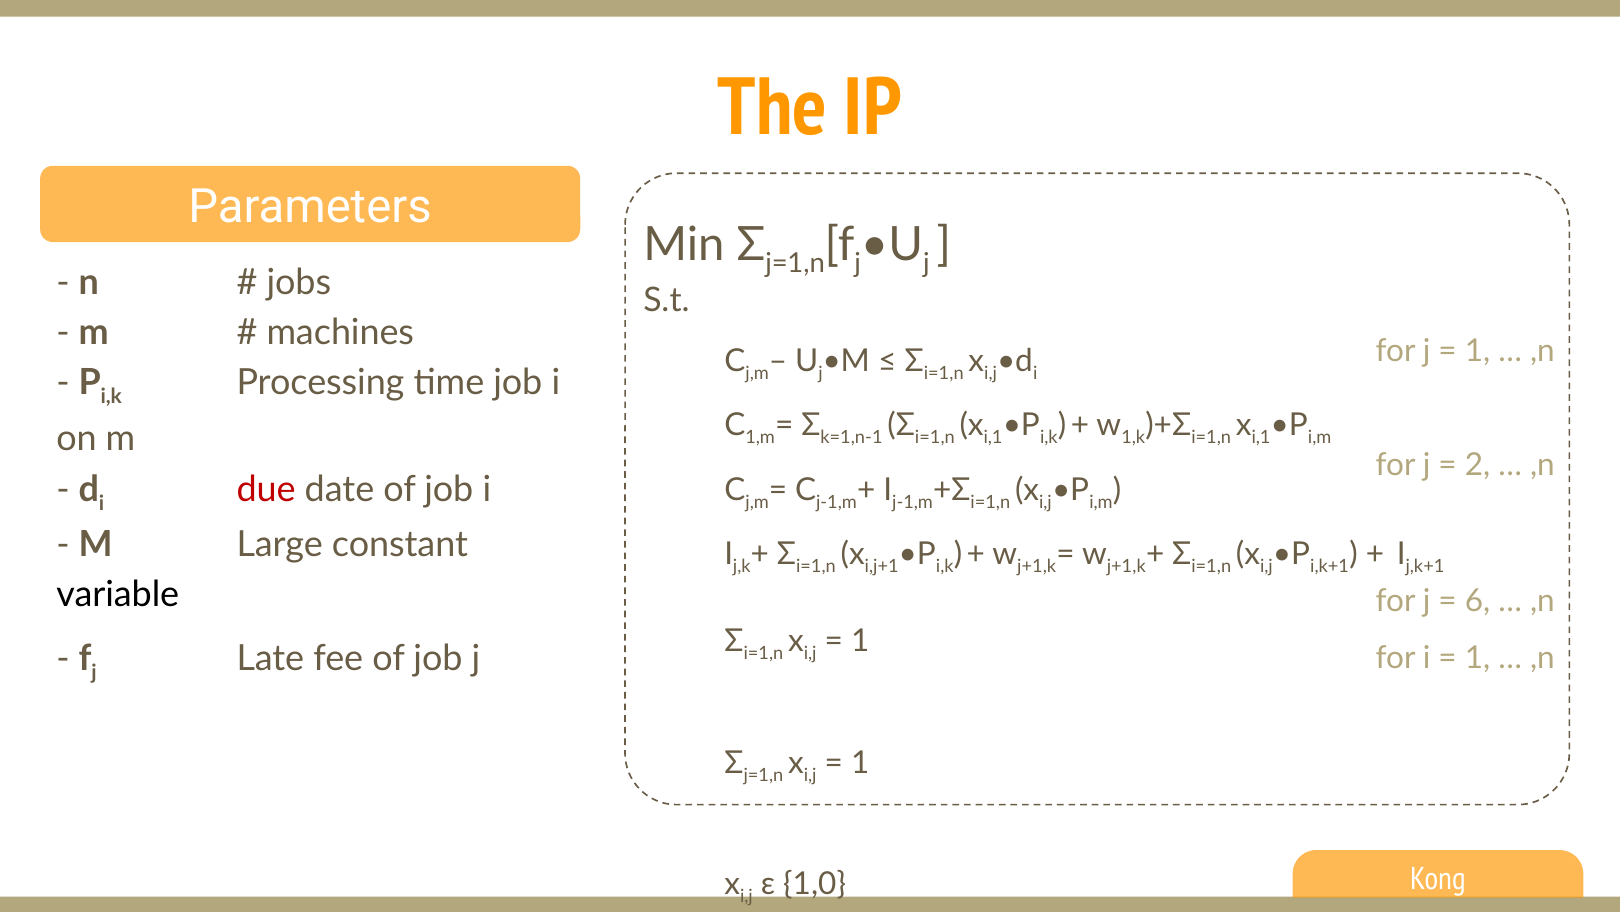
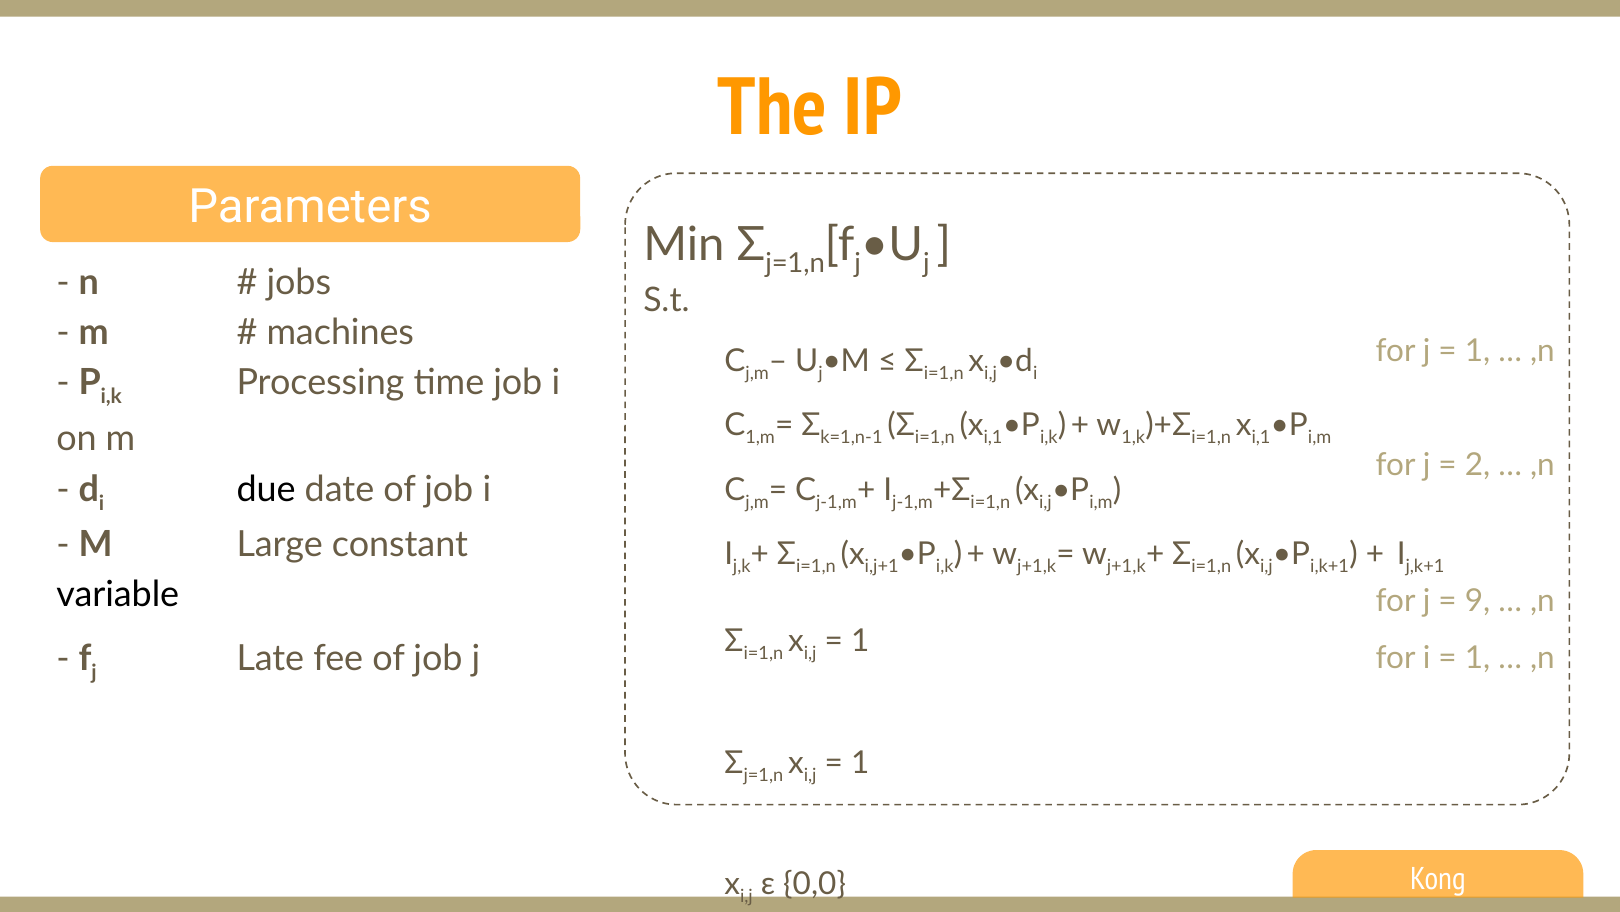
due colour: red -> black (266, 489)
6: 6 -> 9 (1478, 601)
1,0: 1,0 -> 0,0 (815, 883)
